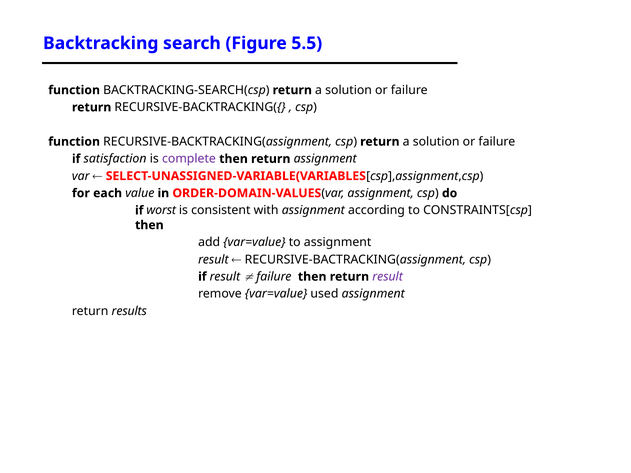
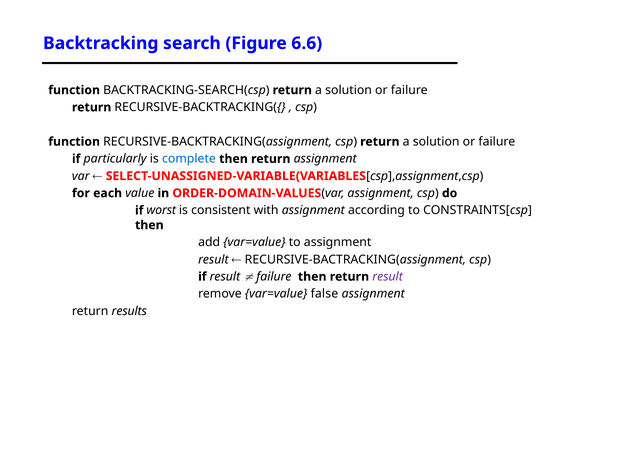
5.5: 5.5 -> 6.6 (307, 43)
satisfaction: satisfaction -> particularly (115, 159)
complete colour: purple -> blue (189, 159)
used: used -> false (324, 294)
